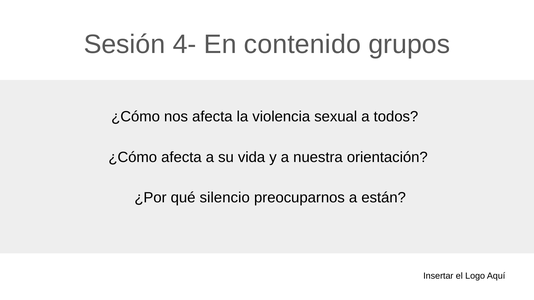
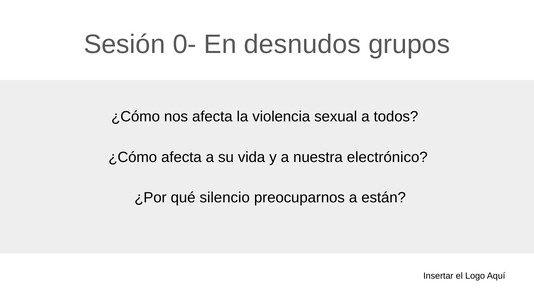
4-: 4- -> 0- (185, 45)
contenido: contenido -> desnudos (302, 45)
orientación: orientación -> electrónico (387, 157)
